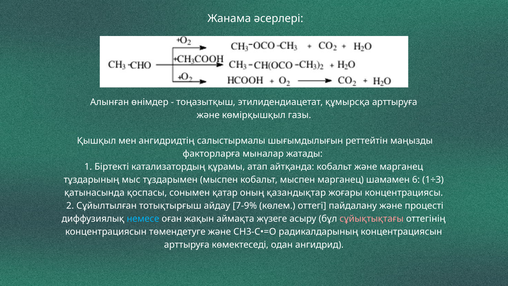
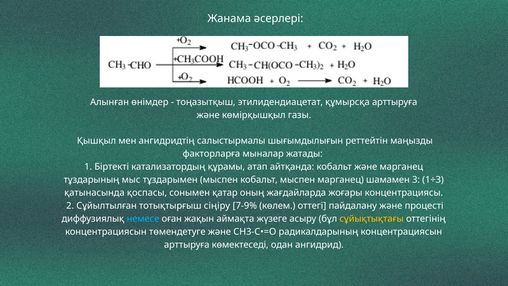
6: 6 -> 3 (416, 180)
қазандықтар: қазандықтар -> жағдайларда (296, 193)
айдау: айдау -> сіңіру (217, 206)
сұйықтықтағы colour: pink -> yellow (372, 219)
